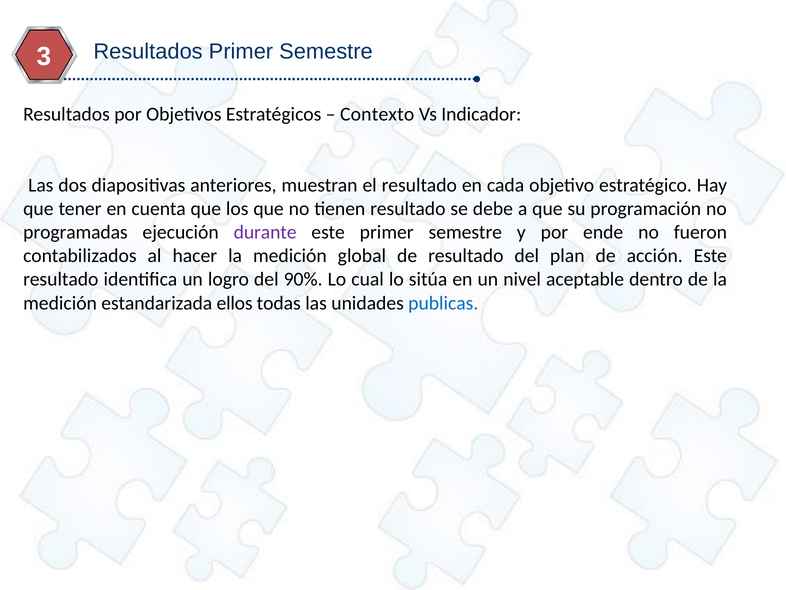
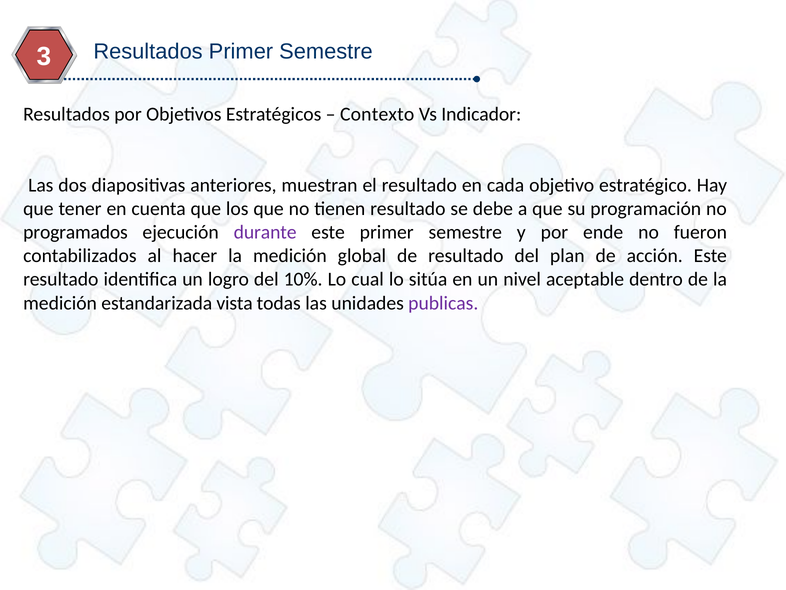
programadas: programadas -> programados (75, 232)
90%: 90% -> 10% (303, 279)
ellos: ellos -> vista (235, 303)
publicas colour: blue -> purple (443, 303)
